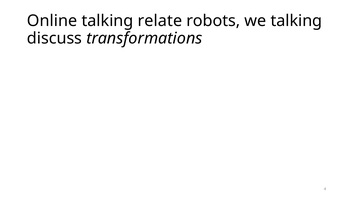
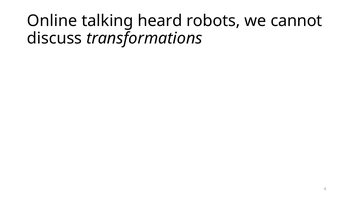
relate: relate -> heard (160, 21)
we talking: talking -> cannot (296, 21)
